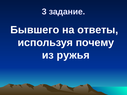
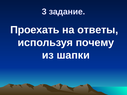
Бывшего: Бывшего -> Проехать (35, 30)
ружья: ружья -> шапки (73, 55)
